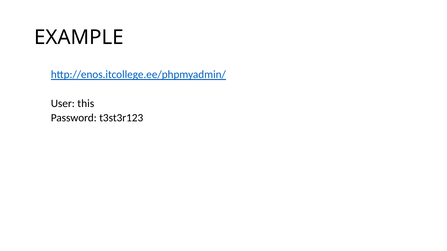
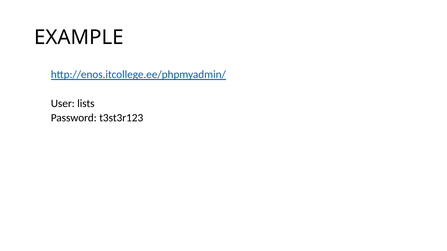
this: this -> lists (86, 104)
